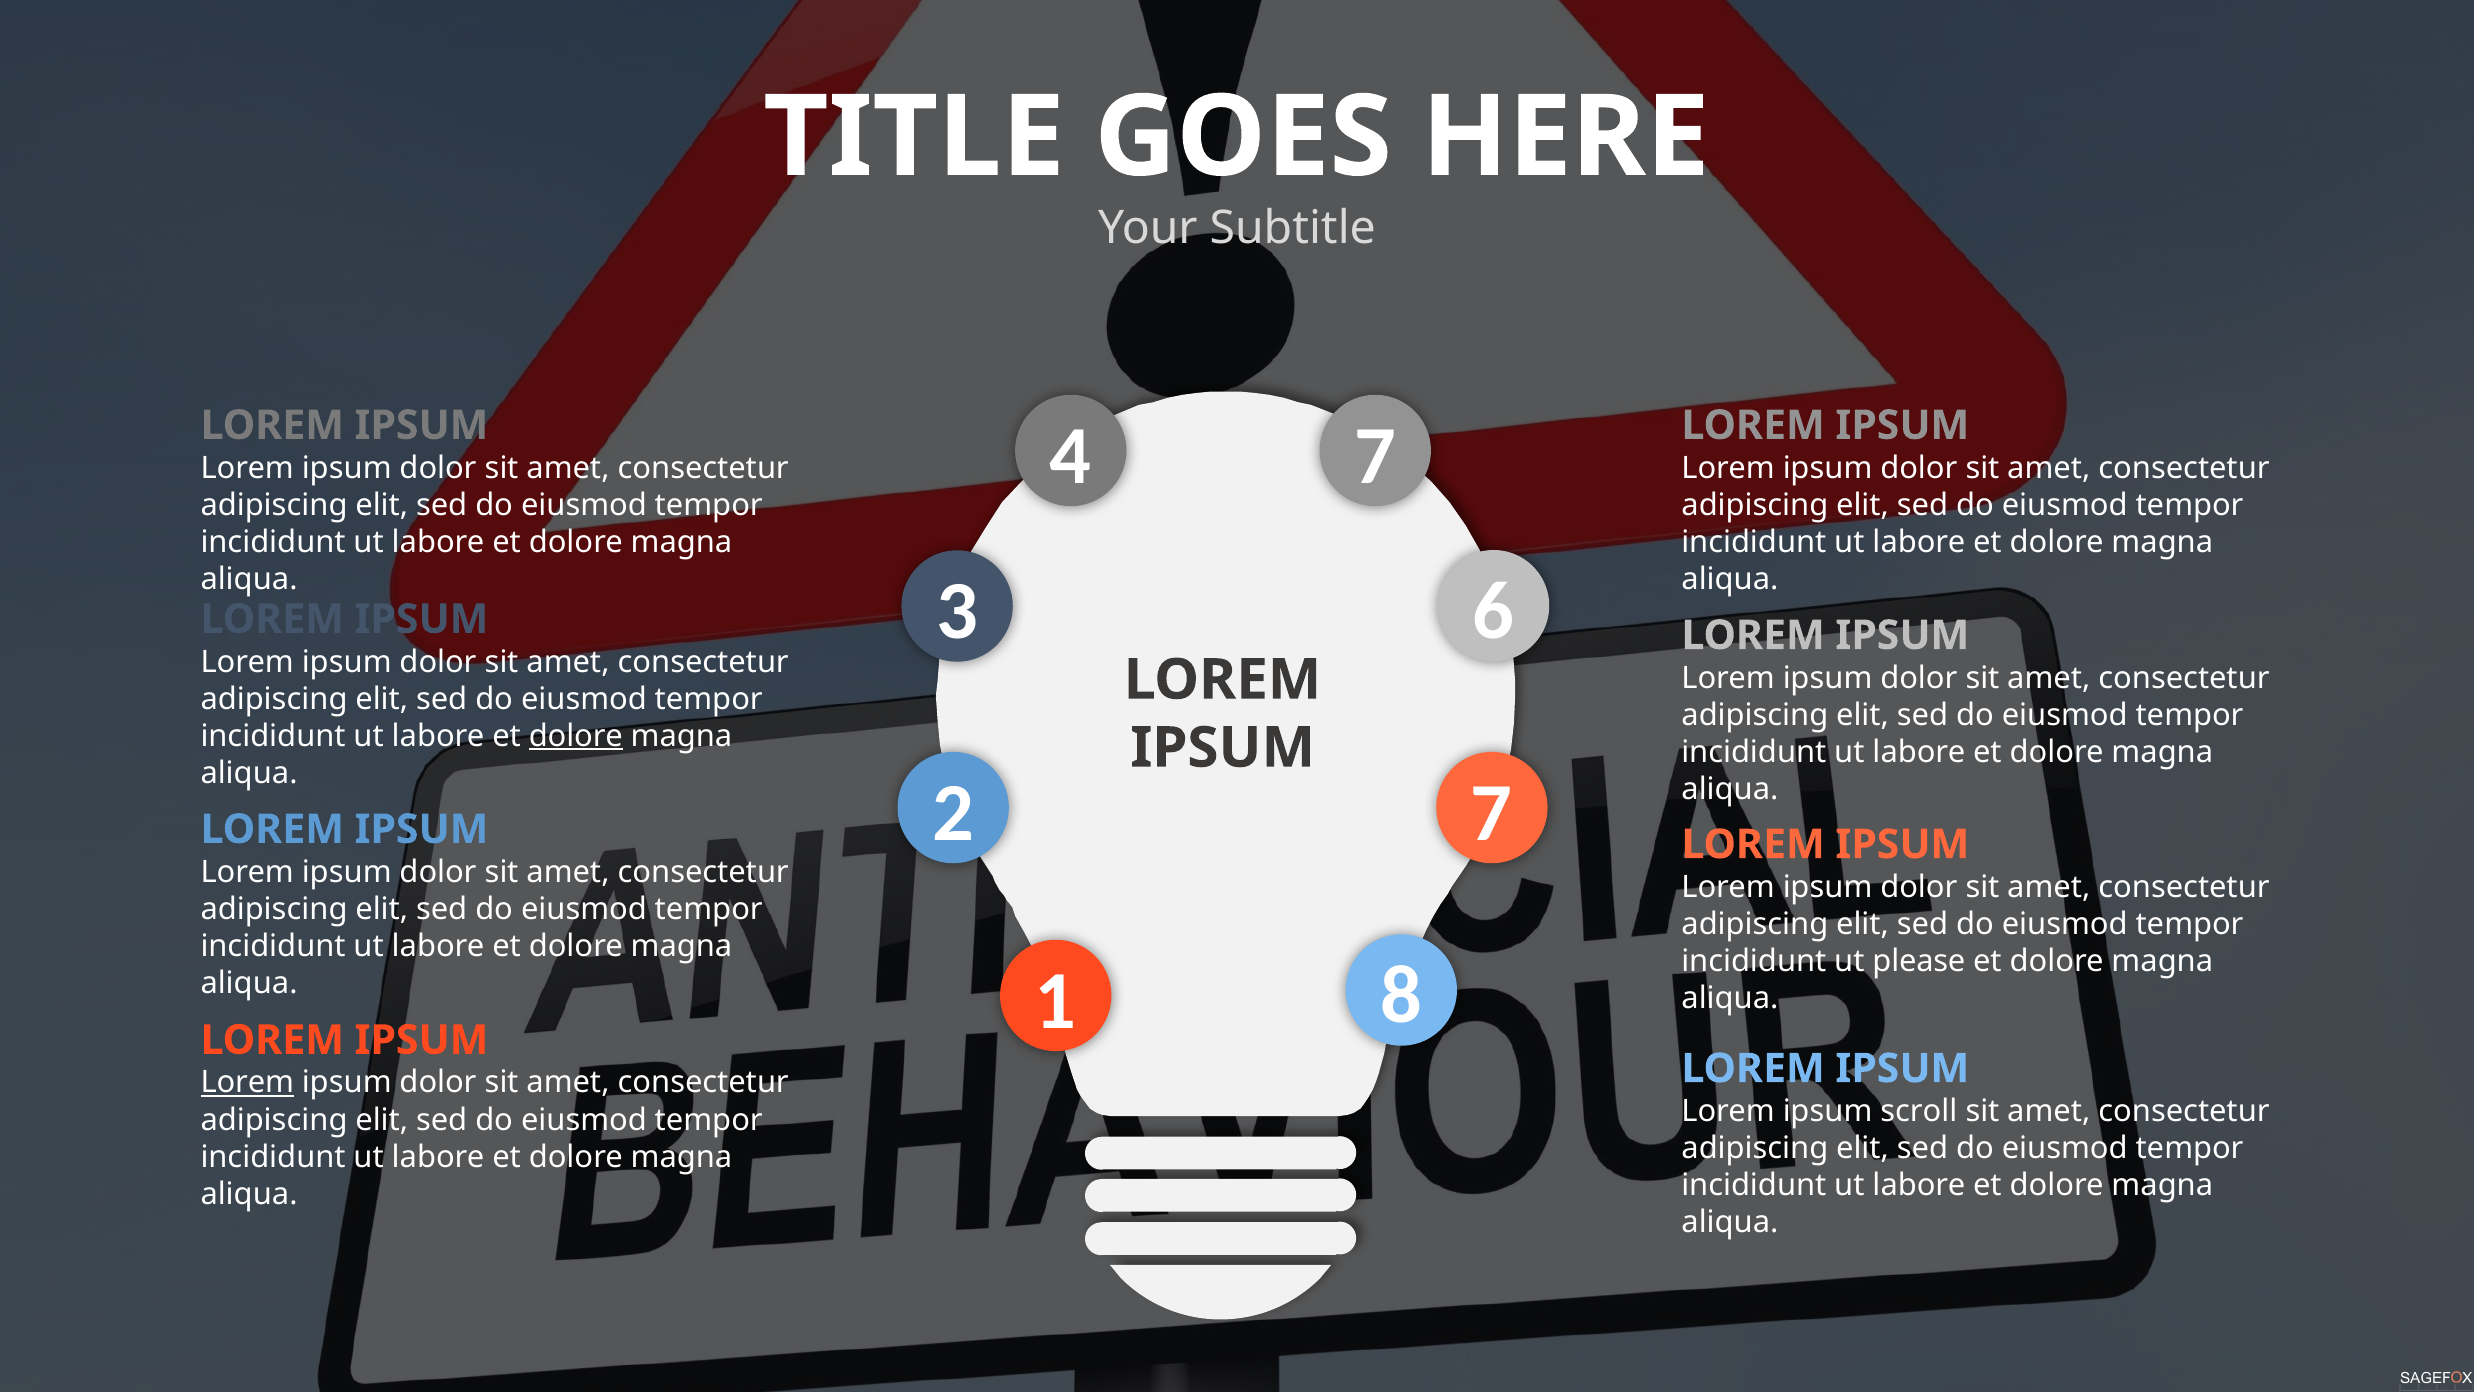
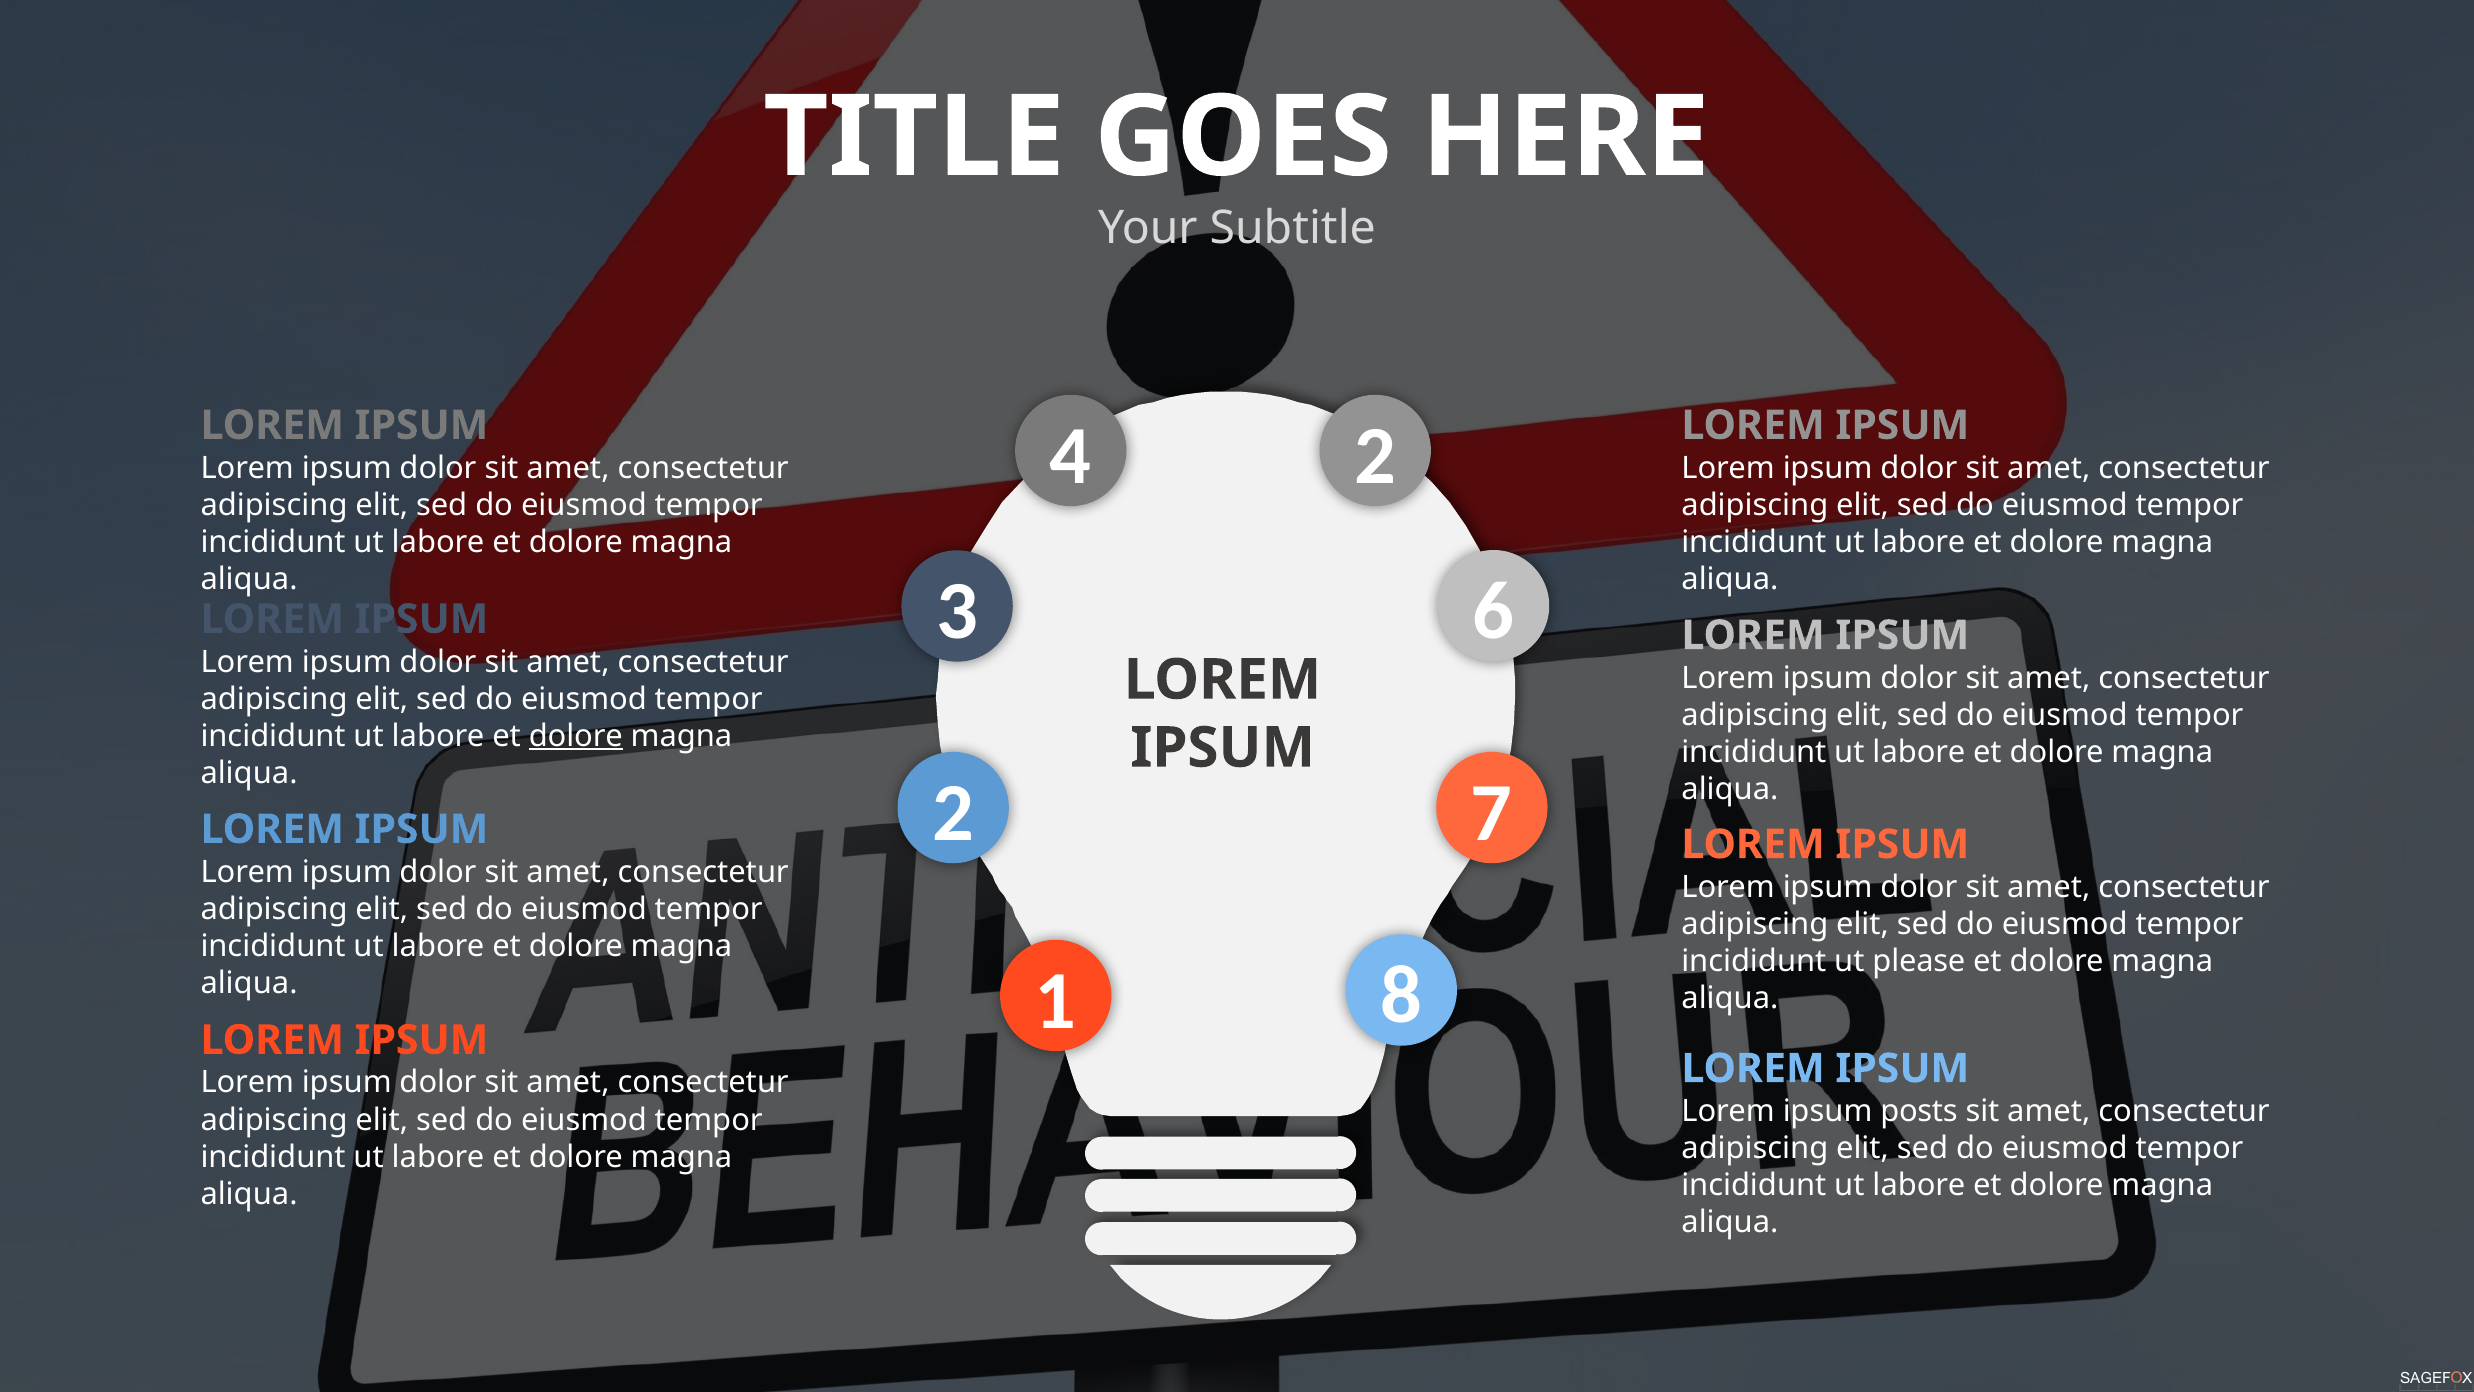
4 7: 7 -> 2 (1375, 456)
Lorem underline: present -> none (247, 1082)
scroll: scroll -> posts (1919, 1111)
